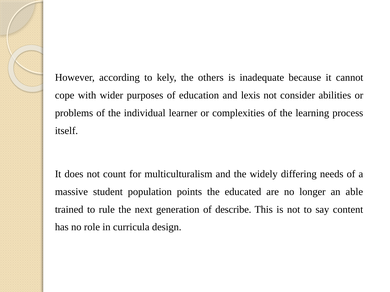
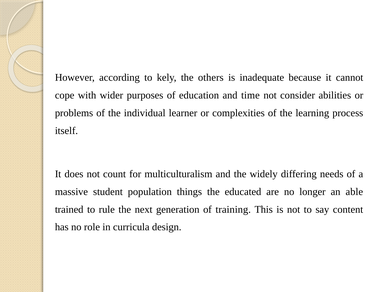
lexis: lexis -> time (250, 95)
points: points -> things (189, 192)
describe: describe -> training (233, 210)
